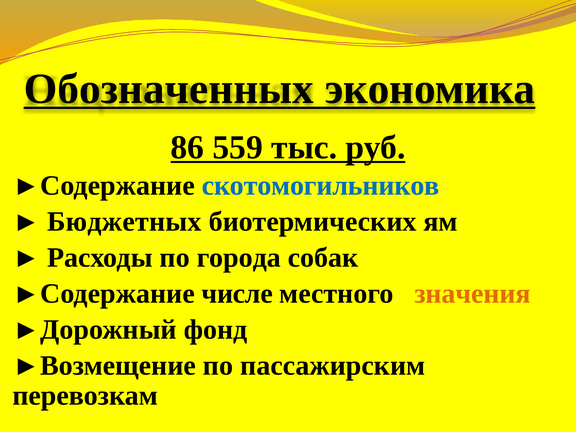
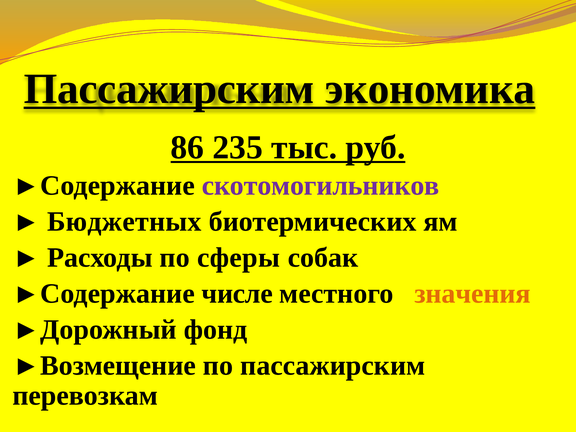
Обозначенных: Обозначенных -> Пассажирским (169, 89)
559: 559 -> 235 (238, 147)
скотомогильников colour: blue -> purple (321, 186)
города: города -> сферы (239, 258)
